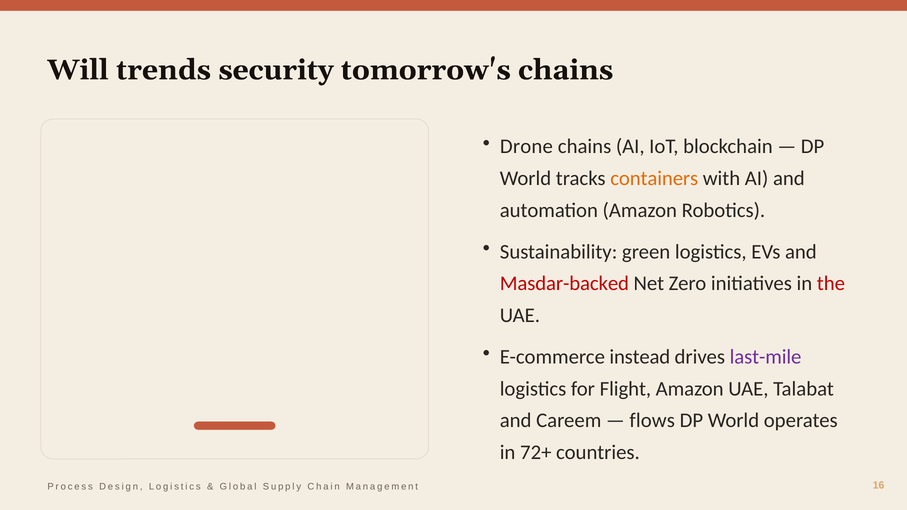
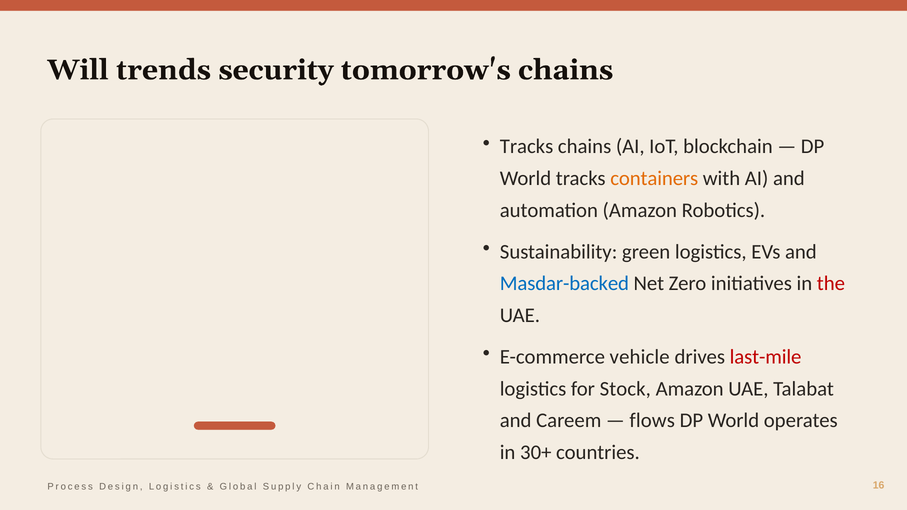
Drone: Drone -> Tracks (527, 147)
Masdar-backed colour: red -> blue (564, 284)
instead: instead -> vehicle (640, 357)
last-mile colour: purple -> red (766, 357)
Flight: Flight -> Stock (625, 389)
72+: 72+ -> 30+ (536, 453)
